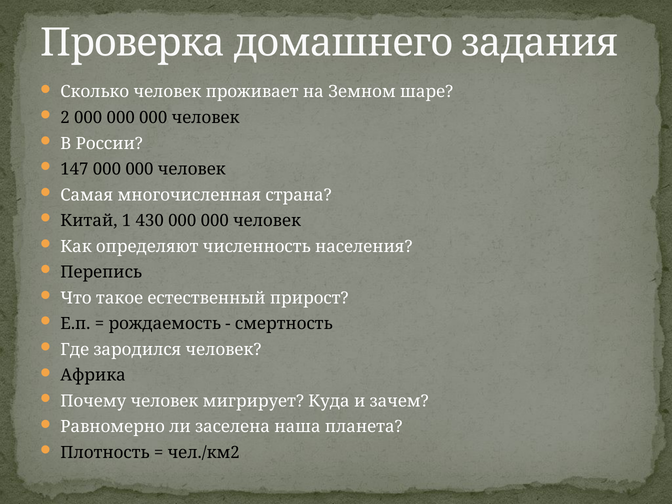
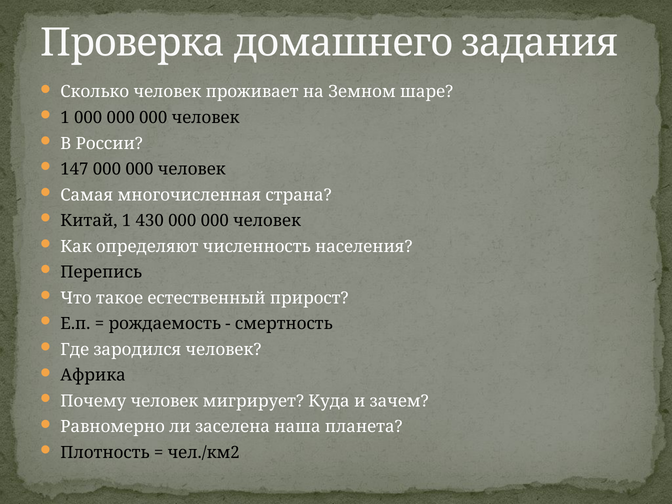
2: 2 -> 1 (65, 118)
